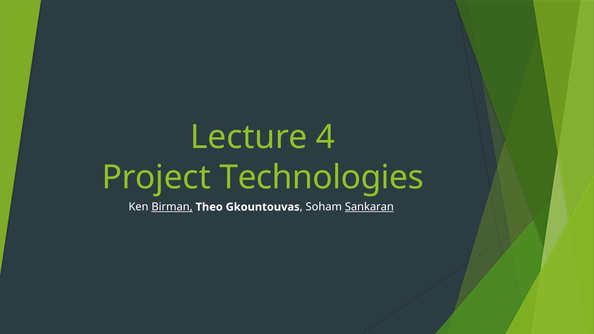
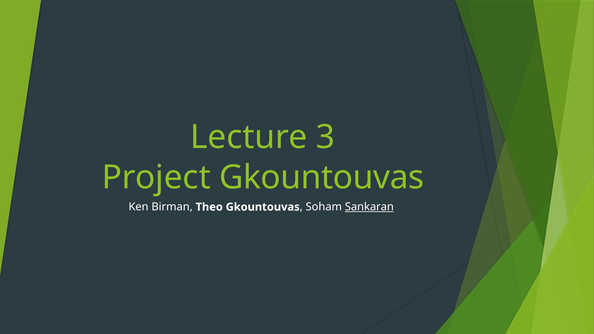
4: 4 -> 3 (325, 137)
Project Technologies: Technologies -> Gkountouvas (322, 177)
Birman underline: present -> none (172, 207)
